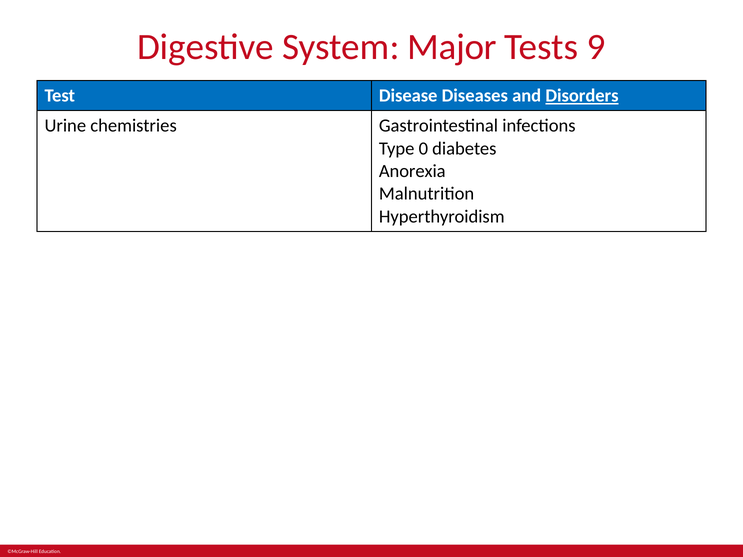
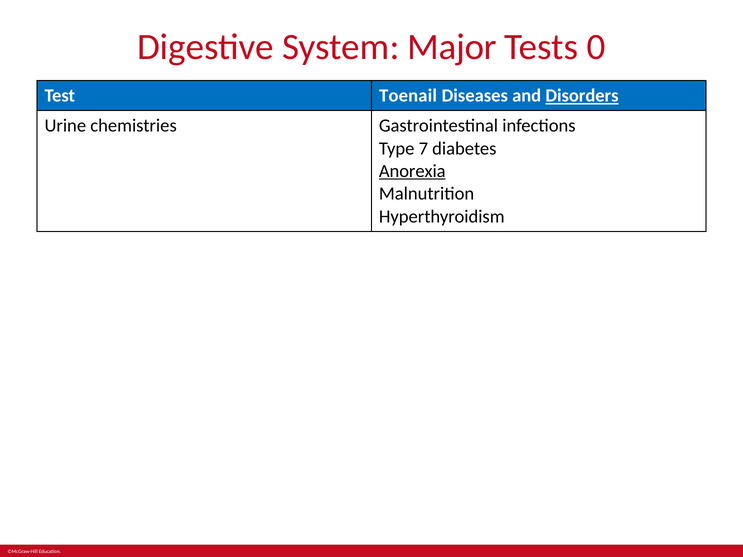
9: 9 -> 0 (596, 47)
Disease: Disease -> Toenail (408, 96)
0: 0 -> 7 (423, 149)
Anorexia underline: none -> present (412, 171)
